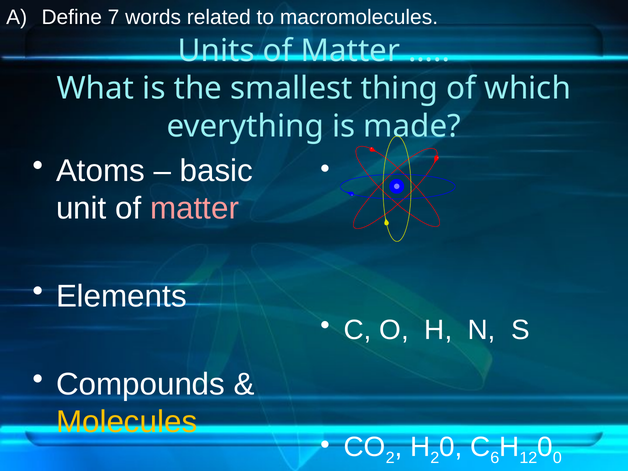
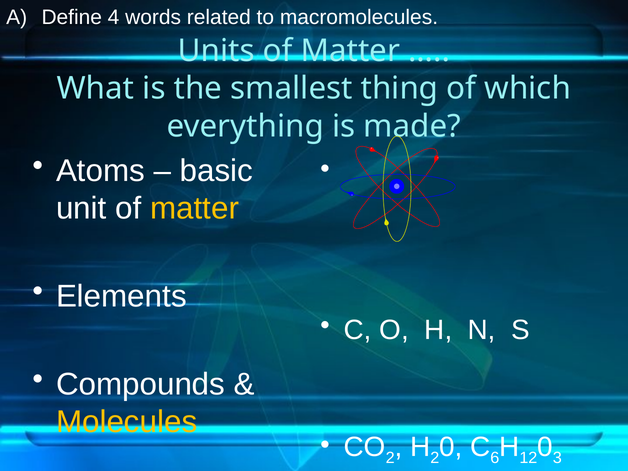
7: 7 -> 4 (114, 17)
matter colour: pink -> yellow (195, 208)
0: 0 -> 3 (557, 458)
